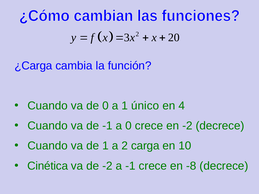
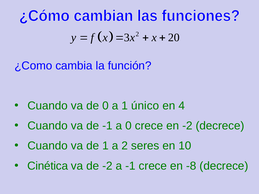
¿Carga: ¿Carga -> ¿Como (33, 66)
carga: carga -> seres (145, 146)
